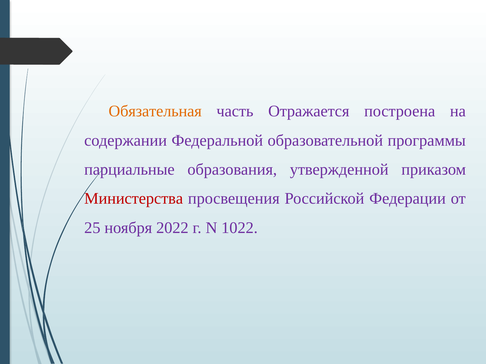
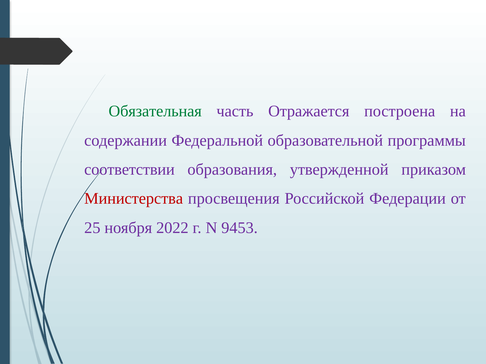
Обязательная colour: orange -> green (155, 111)
парциальные: парциальные -> соответствии (129, 170)
1022: 1022 -> 9453 (240, 228)
